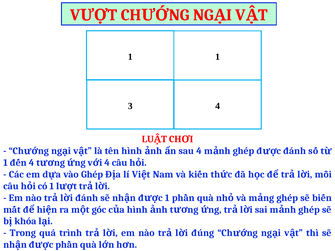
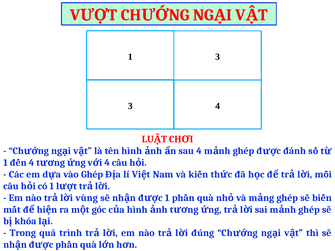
1 1: 1 -> 3 (218, 57)
đánh: đánh -> vùng (87, 198)
